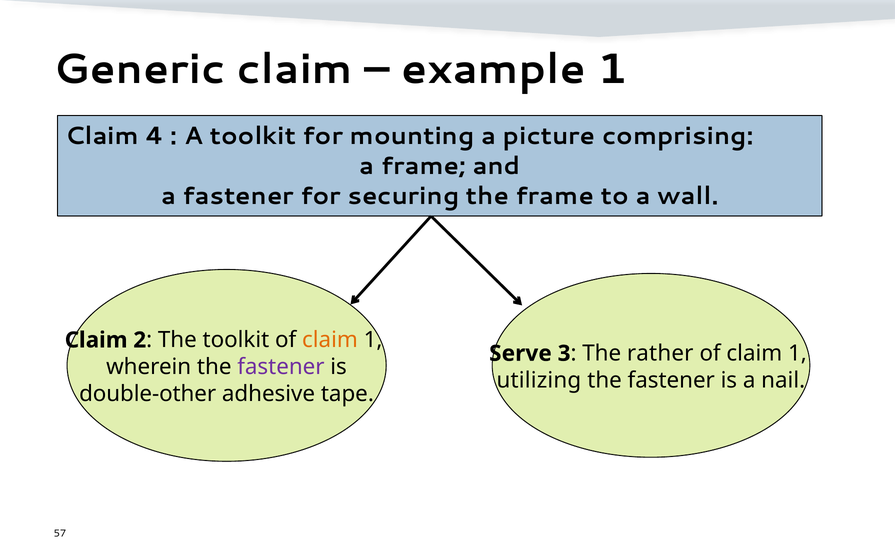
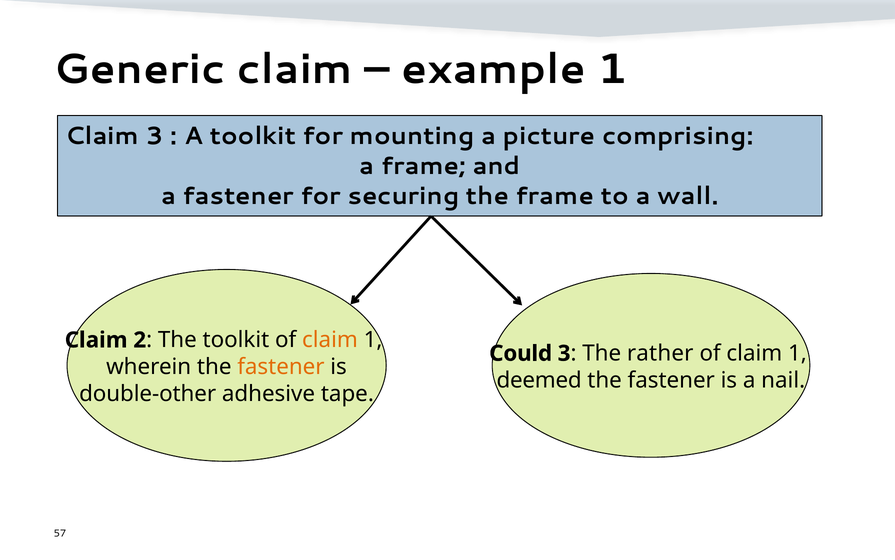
Claim 4: 4 -> 3 (155, 136)
Serve: Serve -> Could (521, 353)
fastener colour: purple -> orange (281, 367)
utilizing: utilizing -> deemed (539, 380)
